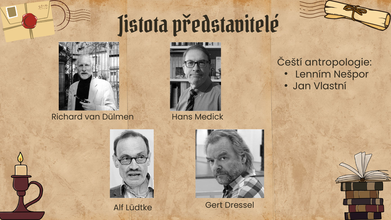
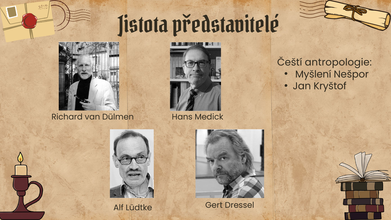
Lenním: Lenním -> Myšlení (313, 74)
Vlastní: Vlastní -> Kryštof (330, 86)
